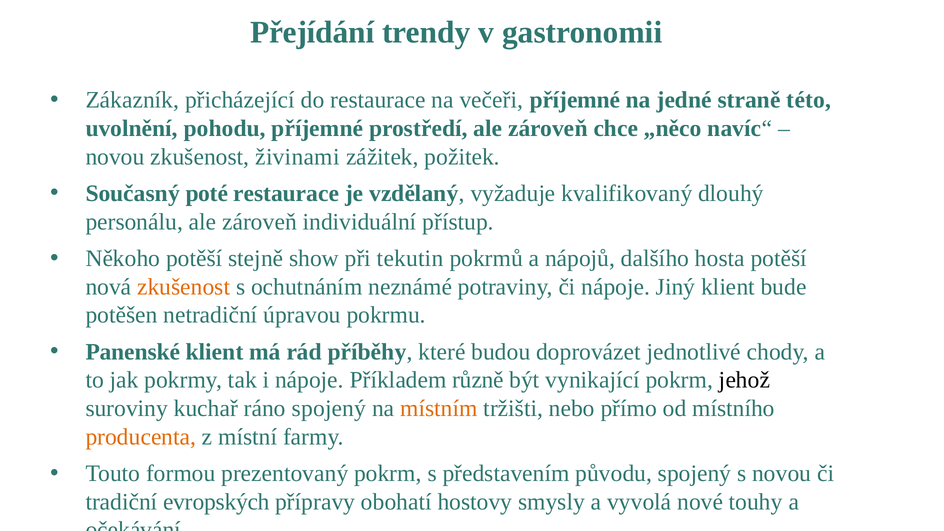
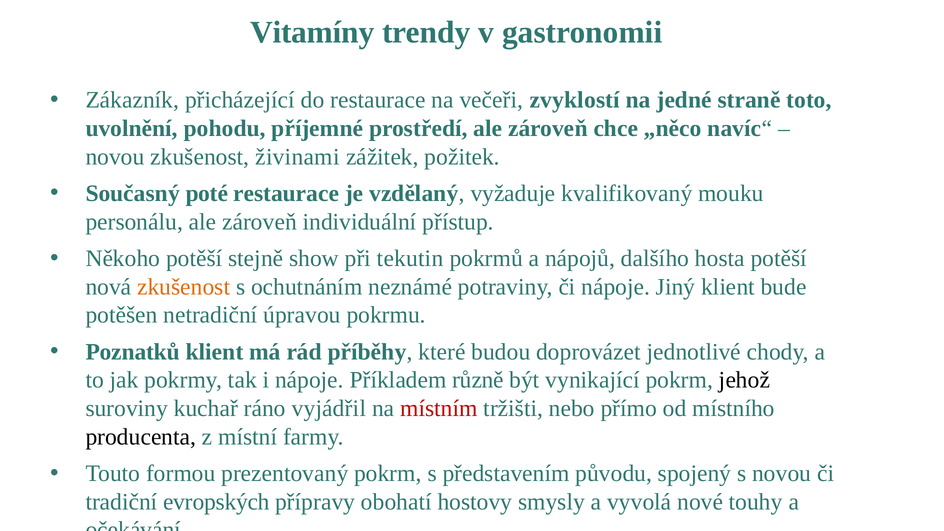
Přejídání: Přejídání -> Vitamíny (312, 33)
večeři příjemné: příjemné -> zvyklostí (575, 100)
této: této -> toto (809, 100)
dlouhý: dlouhý -> mouku (731, 193)
Panenské: Panenské -> Poznatků (133, 352)
ráno spojený: spojený -> vyjádřil (329, 409)
místním colour: orange -> red (439, 409)
producenta colour: orange -> black (141, 437)
